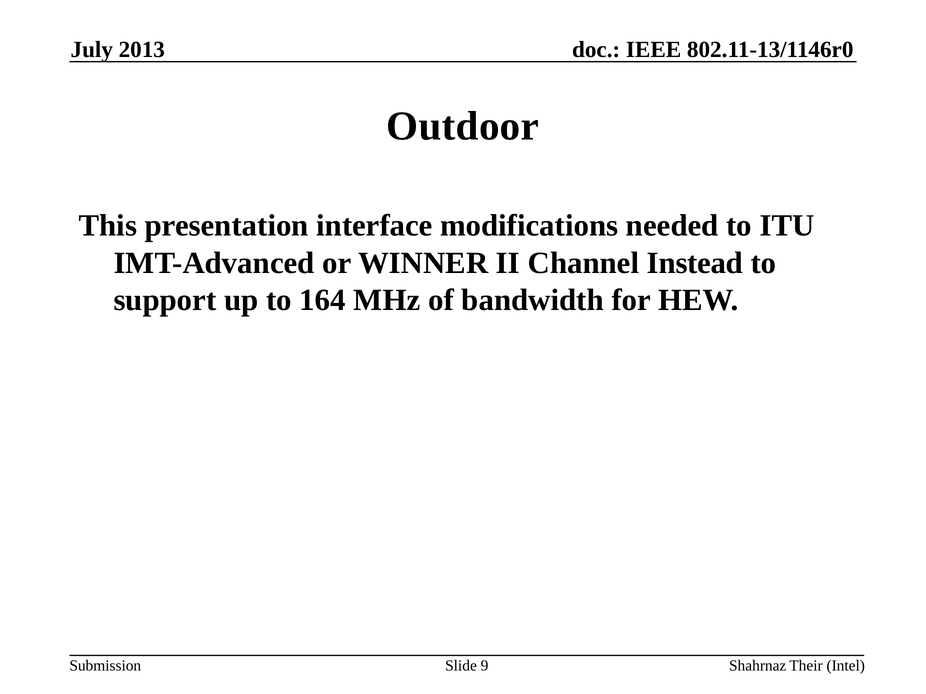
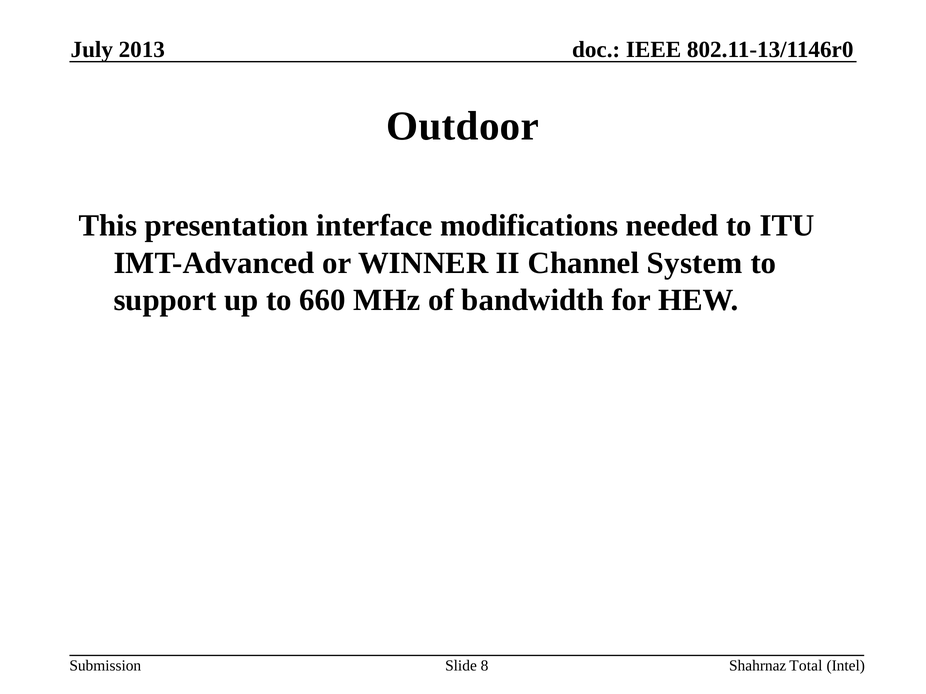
Instead: Instead -> System (695, 263)
164: 164 -> 660 (323, 300)
9: 9 -> 8 (485, 666)
Their: Their -> Total (806, 666)
